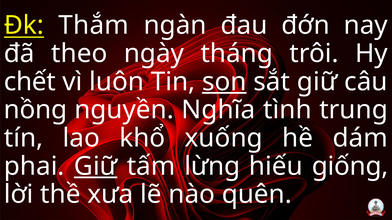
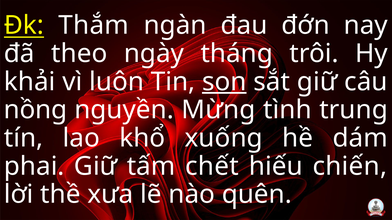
chết: chết -> khải (30, 82)
Nghĩa: Nghĩa -> Mừng (218, 110)
Giữ underline: present -> none (96, 167)
lừng: lừng -> chết (212, 167)
giống: giống -> chiến (350, 167)
